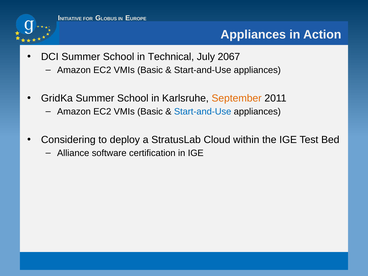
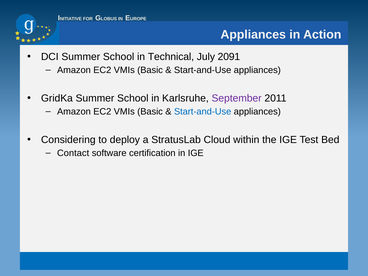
2067: 2067 -> 2091 (229, 57)
September colour: orange -> purple (237, 98)
Alliance: Alliance -> Contact (73, 153)
